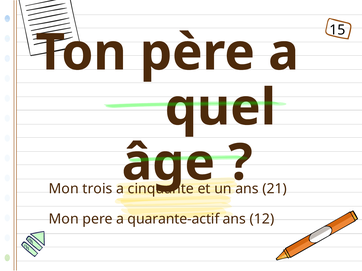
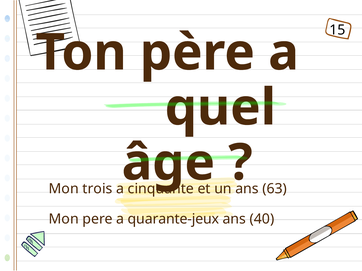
21: 21 -> 63 (275, 189)
quarante-actif: quarante-actif -> quarante-jeux (173, 219)
12: 12 -> 40 (262, 219)
